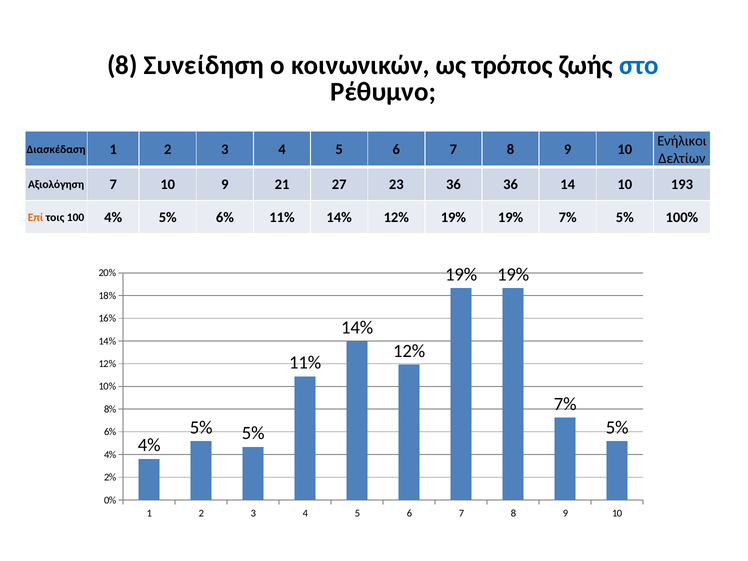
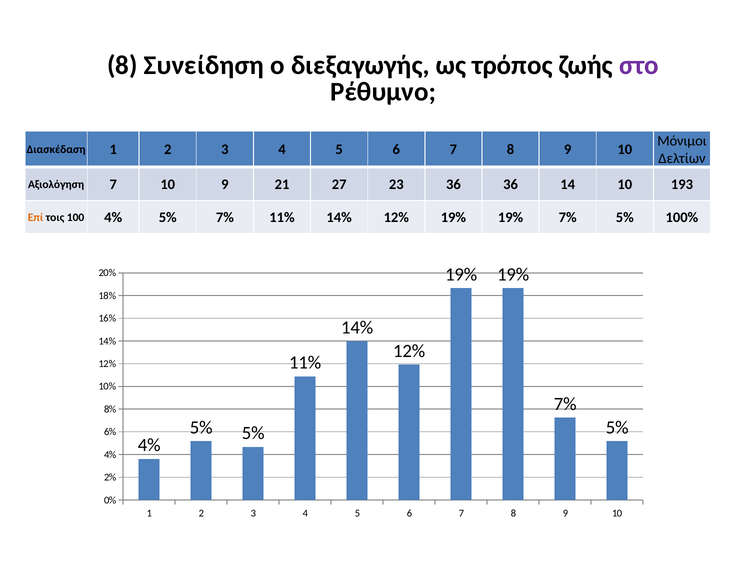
κοινωνικών: κοινωνικών -> διεξαγωγής (360, 65)
στο colour: blue -> purple (639, 65)
Ενήλικοι: Ενήλικοι -> Μόνιμοι (682, 141)
5% 6%: 6% -> 7% (225, 217)
